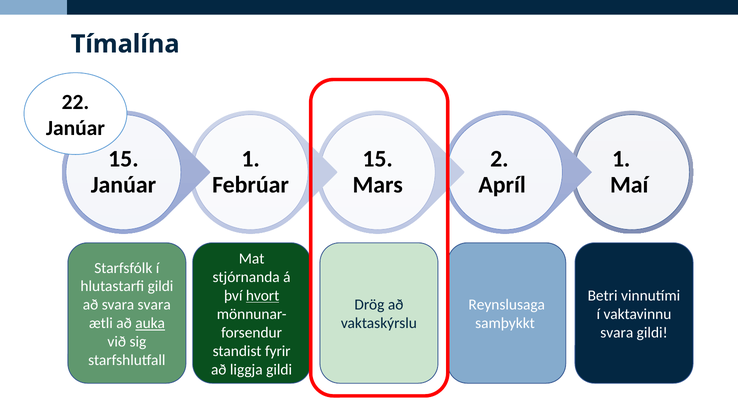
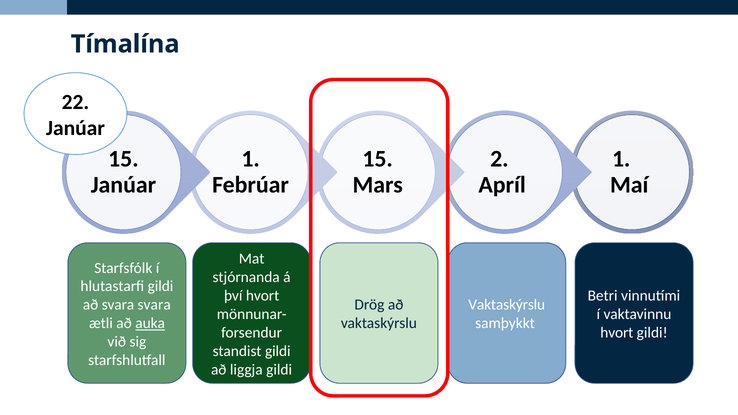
hvort underline: present -> none (263, 296)
Reynslusaga: Reynslusaga -> Vaktaskýrslu (507, 305)
svara: svara -> hvort (617, 333)
standist fyrir: fyrir -> gildi (278, 351)
